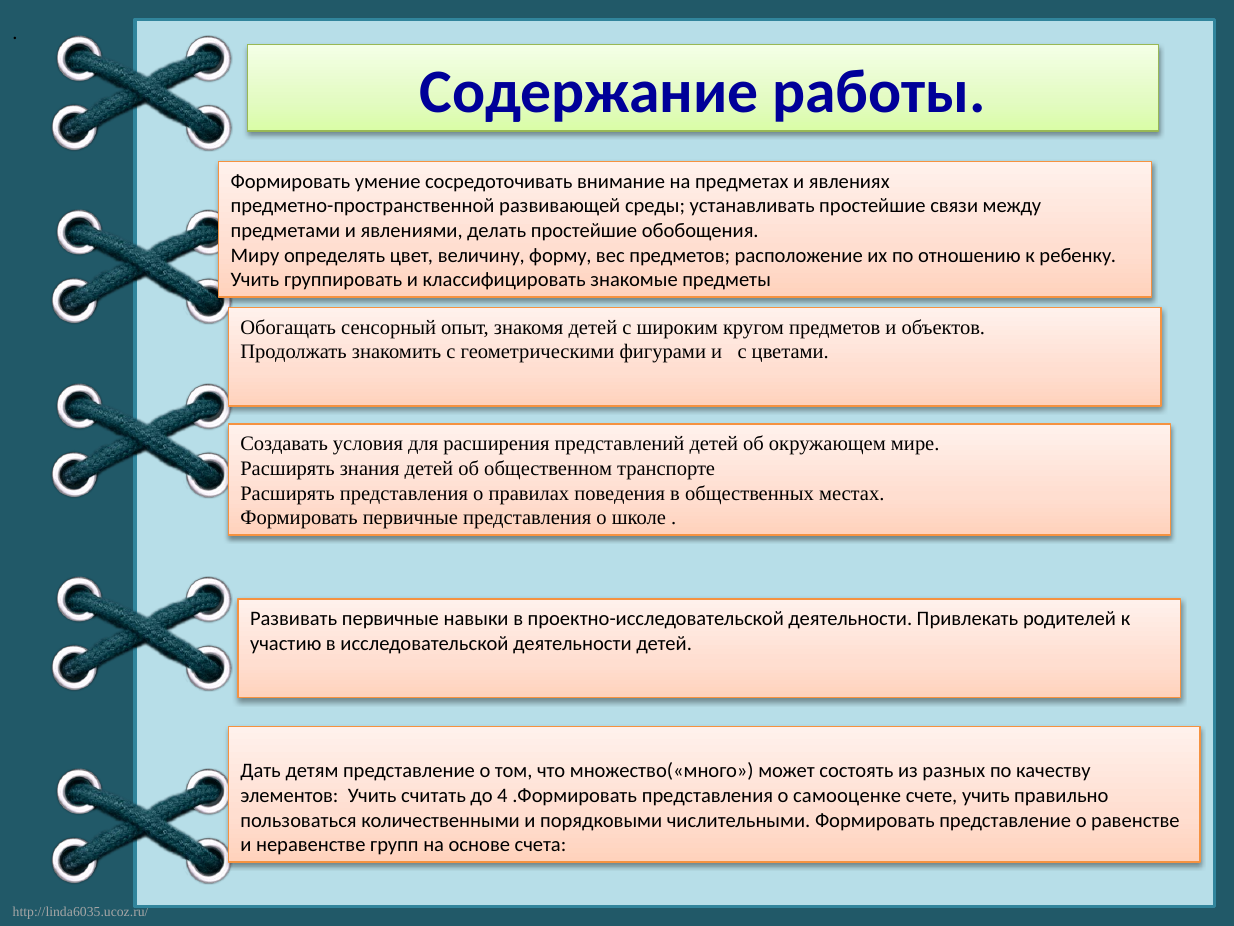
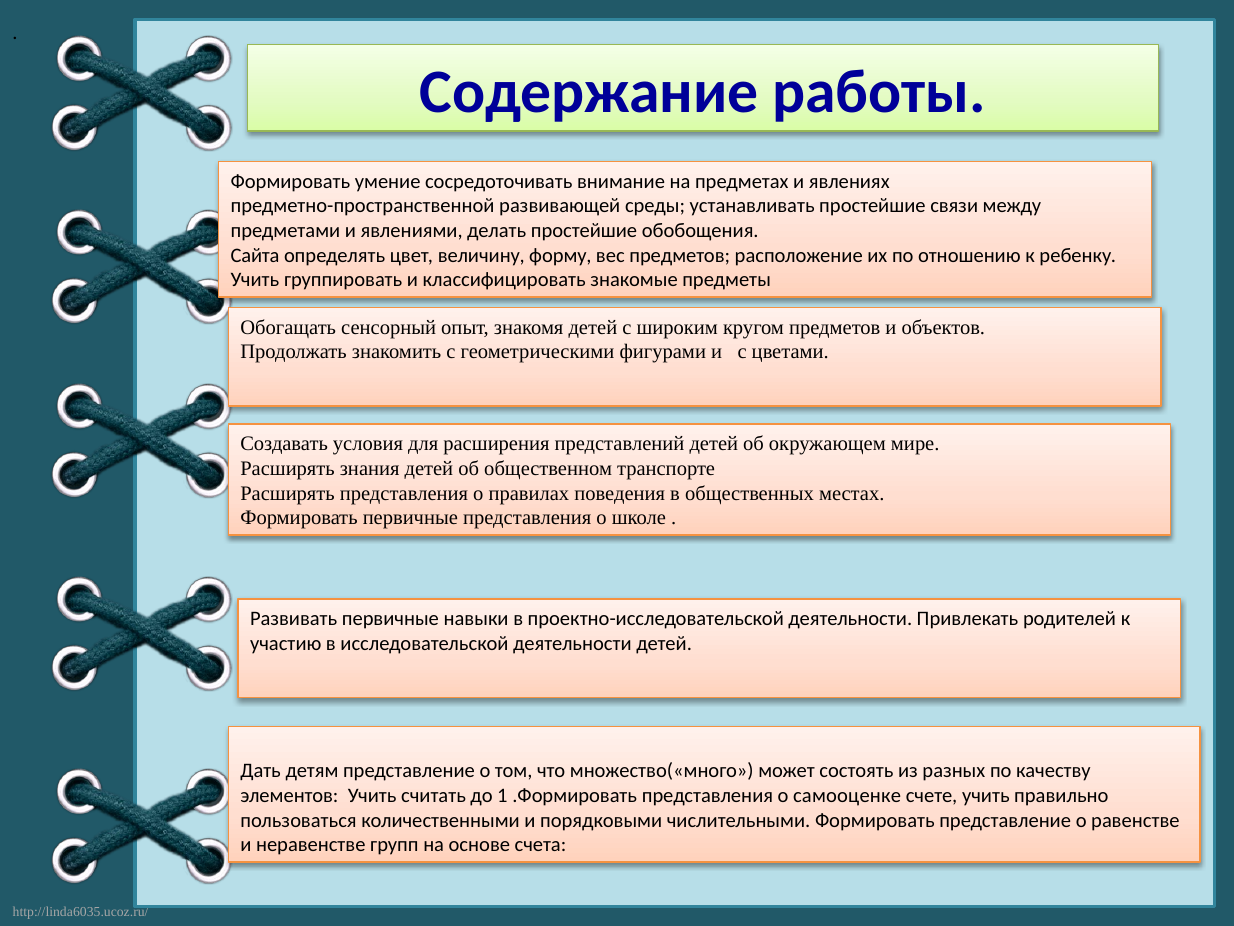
Миру: Миру -> Сайта (255, 255)
4: 4 -> 1 (502, 795)
